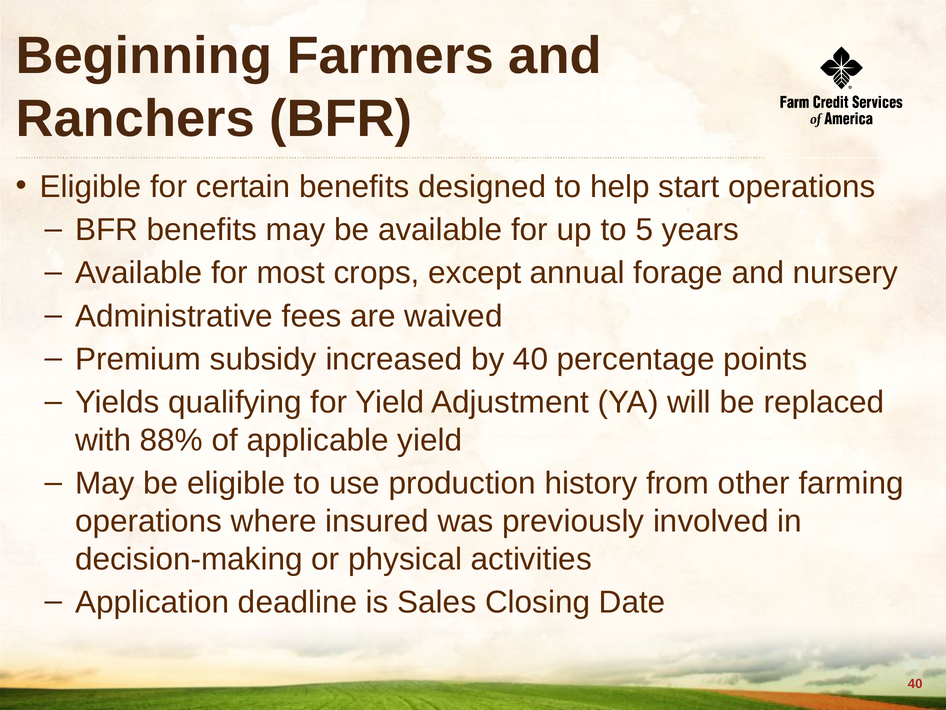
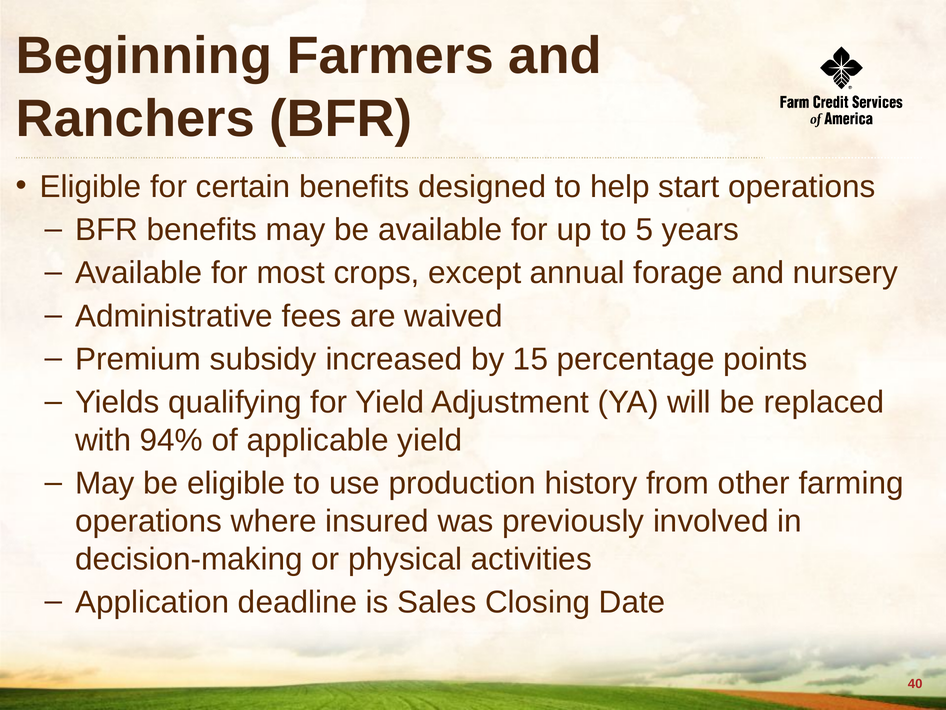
by 40: 40 -> 15 (531, 359)
88%: 88% -> 94% (171, 440)
